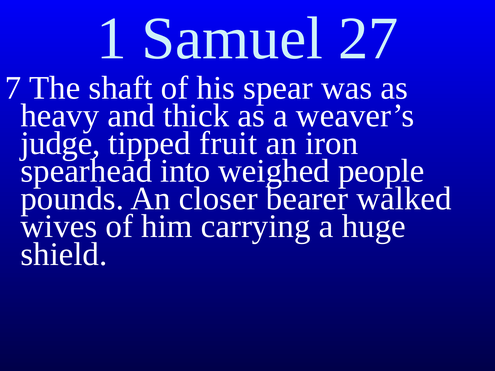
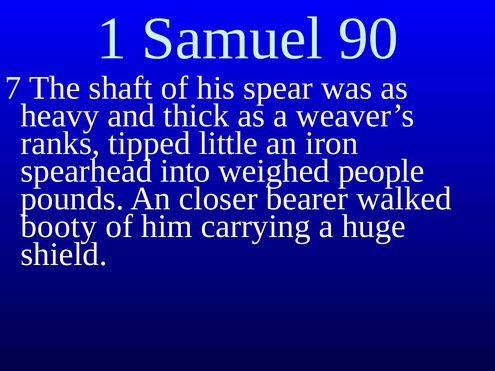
27: 27 -> 90 (368, 39)
judge: judge -> ranks (60, 143)
fruit: fruit -> little (228, 143)
wives: wives -> booty (59, 227)
